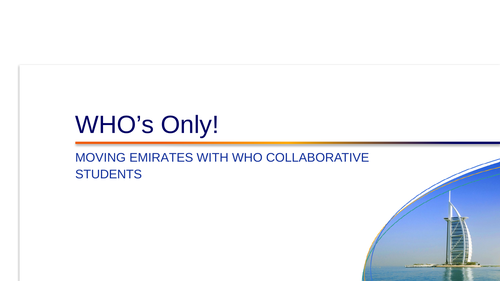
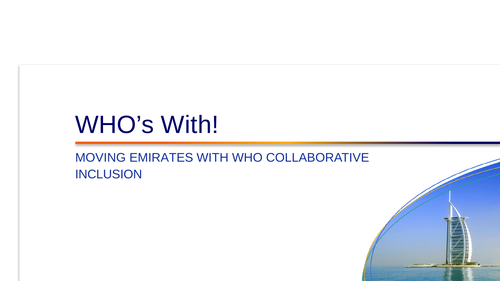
WHO’s Only: Only -> With (190, 125)
STUDENTS: STUDENTS -> INCLUSION (109, 175)
